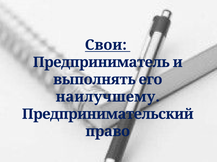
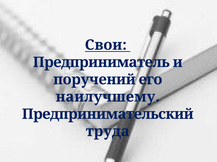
выполнять: выполнять -> поручений (94, 80)
право: право -> труда (108, 132)
